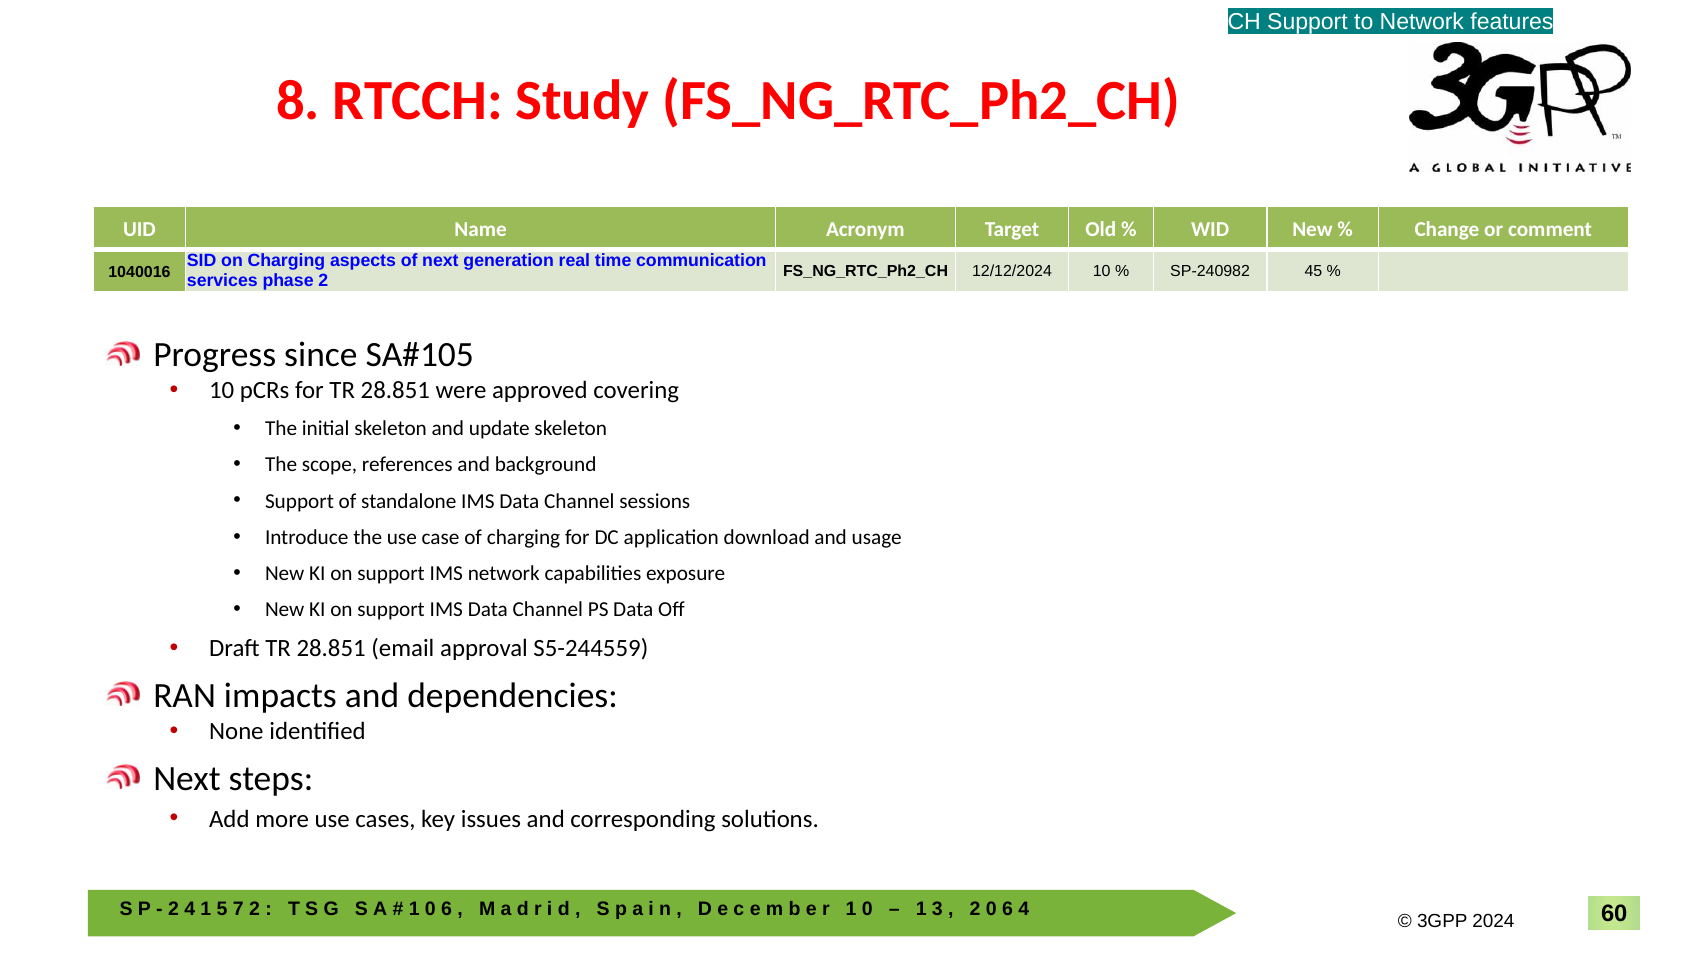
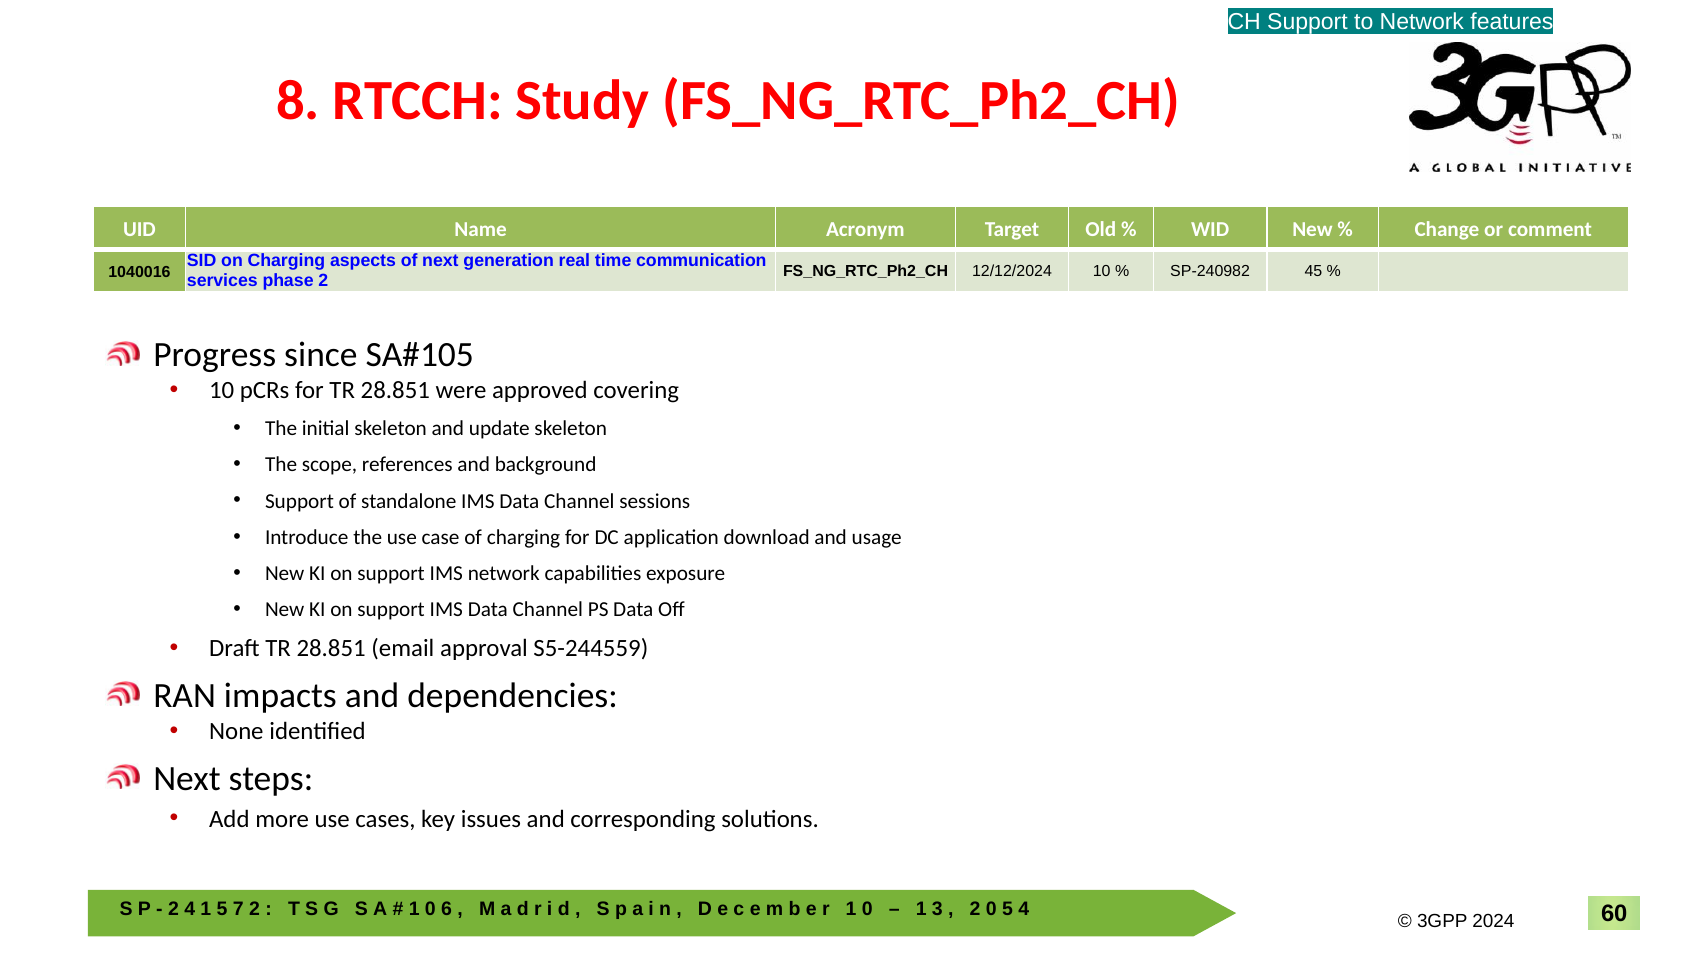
6: 6 -> 5 (1008, 909)
